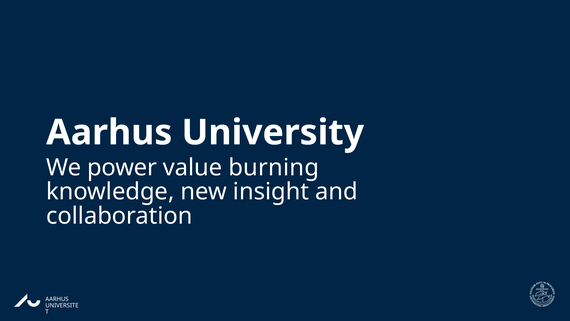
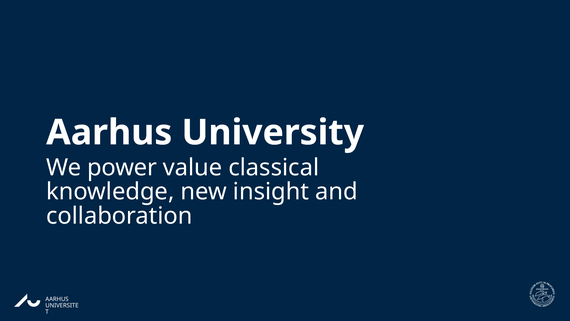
burning: burning -> classical (274, 167)
